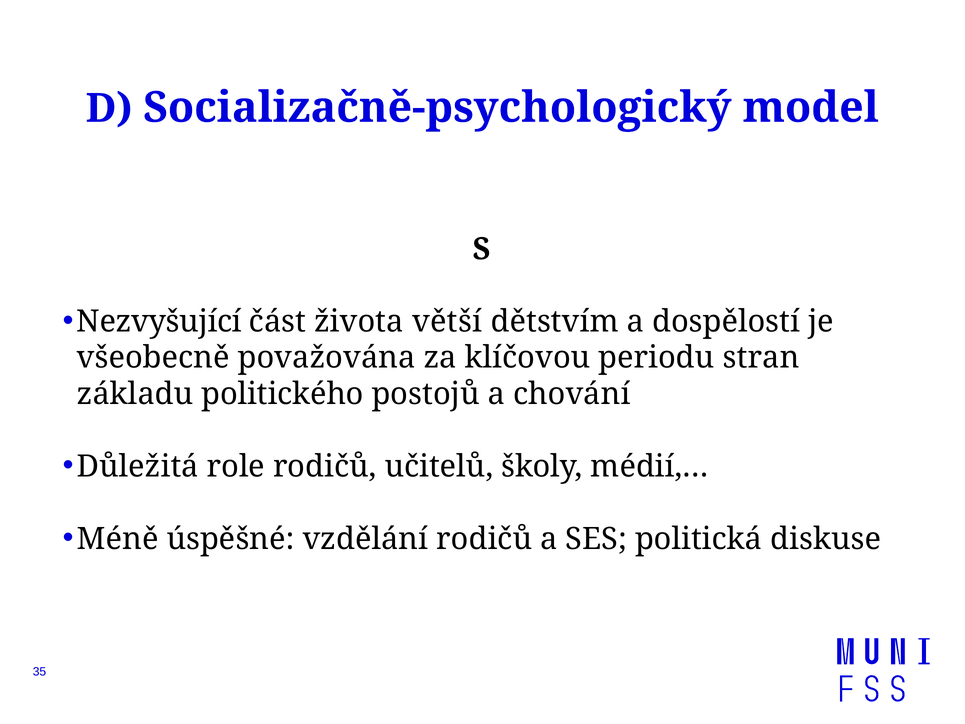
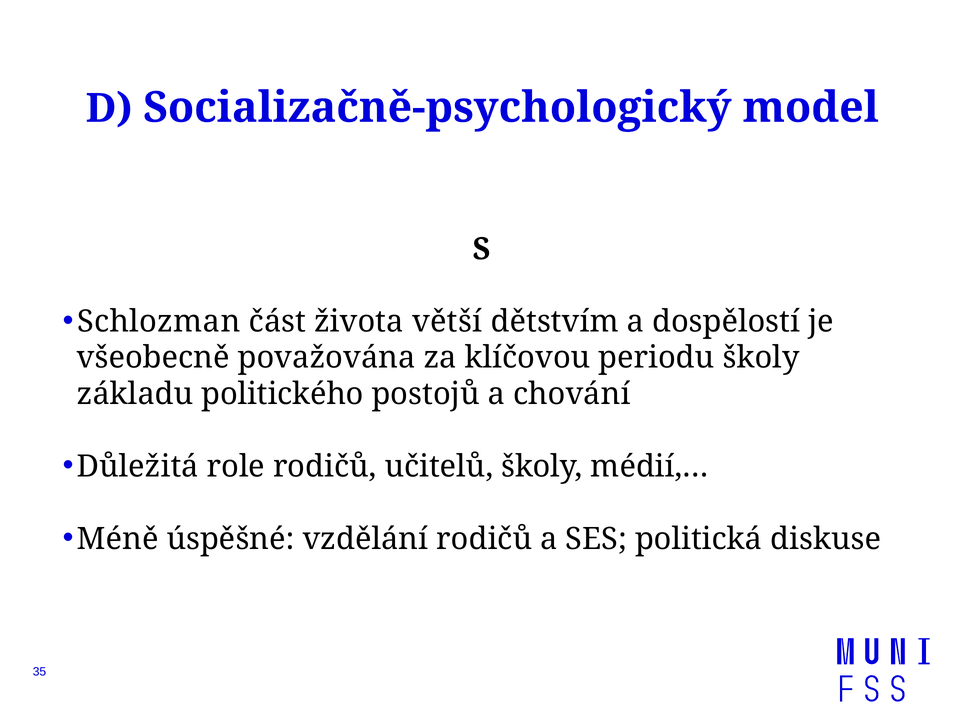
Nezvyšující: Nezvyšující -> Schlozman (159, 321)
periodu stran: stran -> školy (761, 358)
